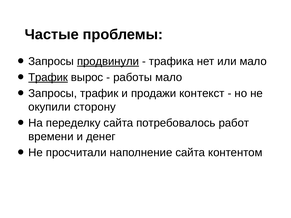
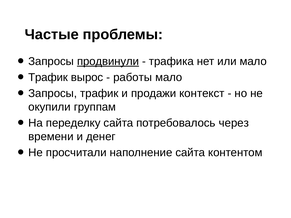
Трафик underline: present -> none (48, 77)
сторону: сторону -> группам (95, 107)
работ: работ -> через (234, 123)
